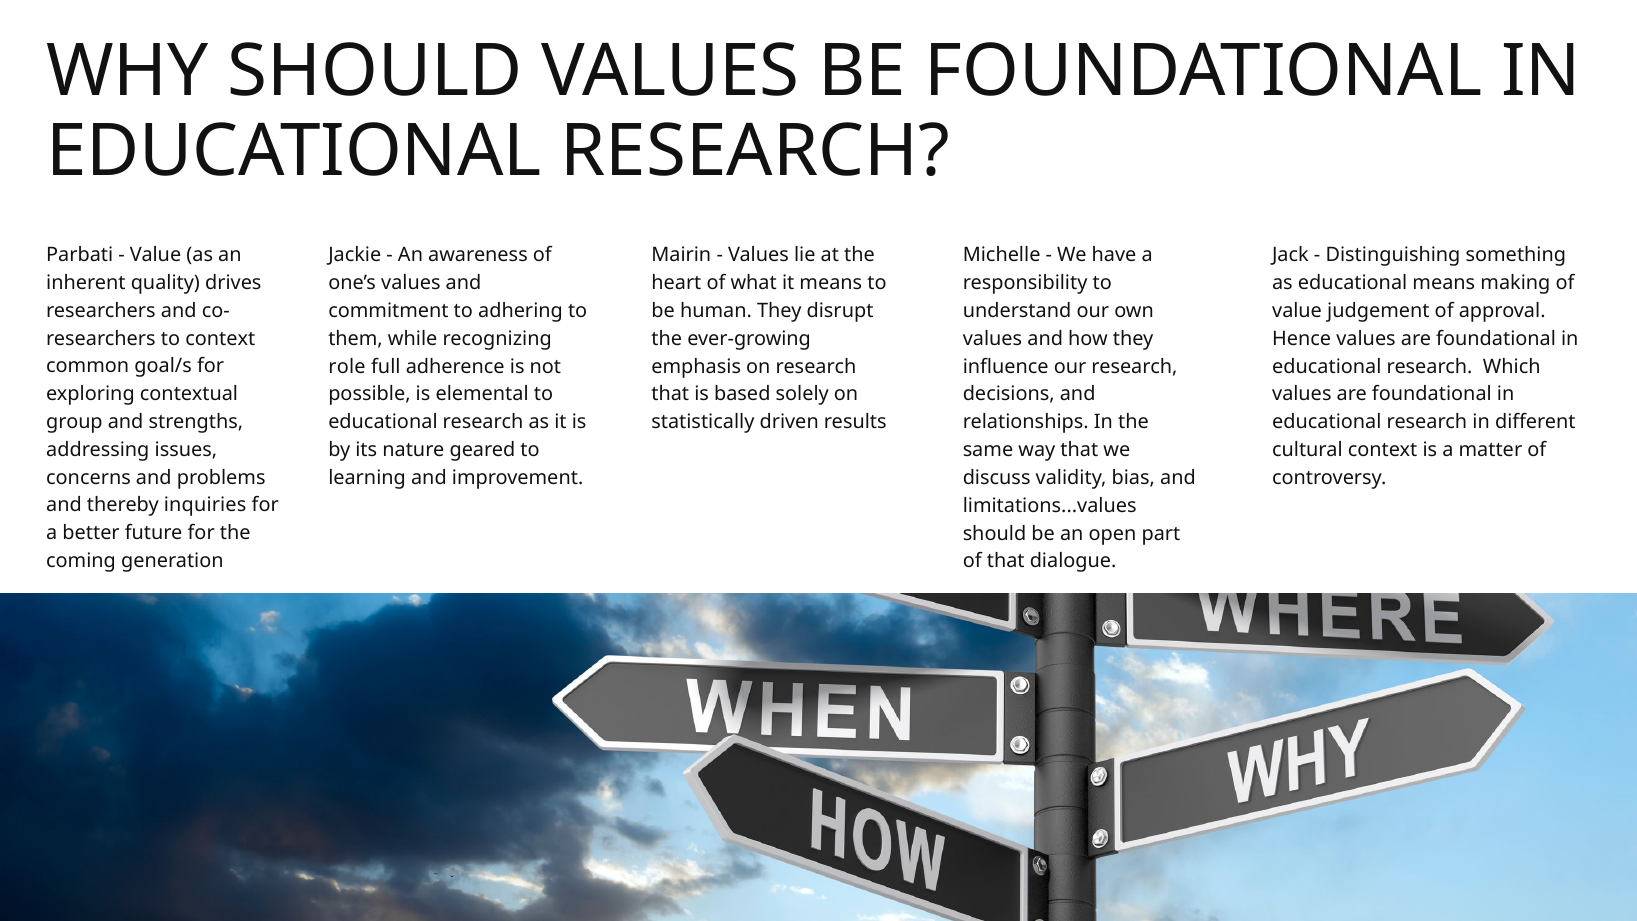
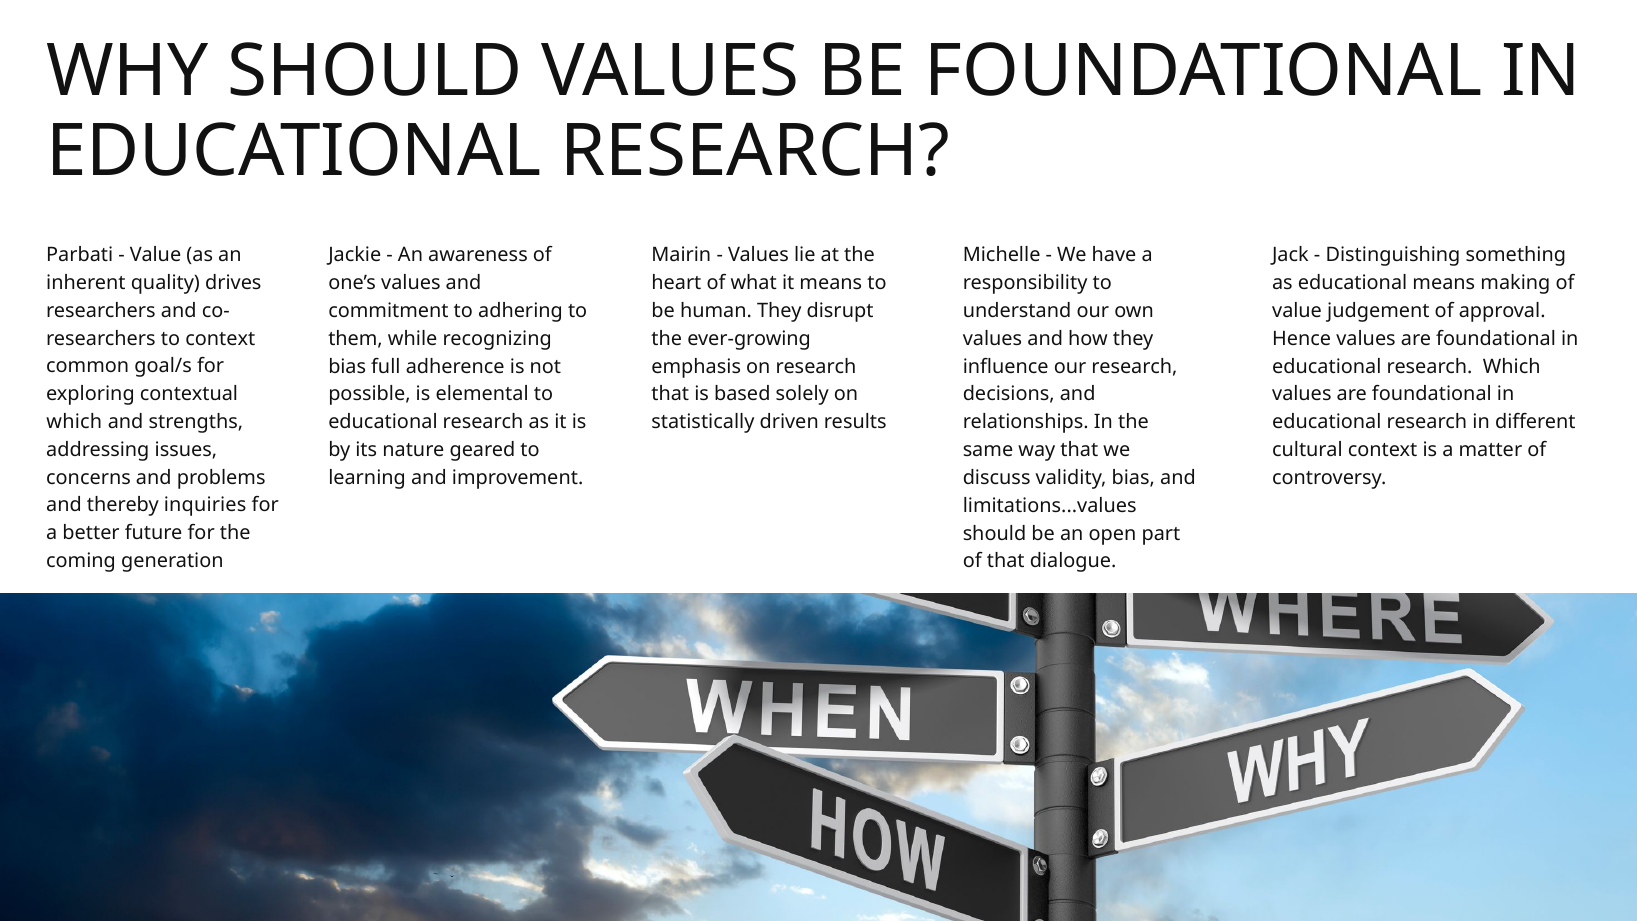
role: role -> bias (347, 366)
group: group -> which (74, 422)
